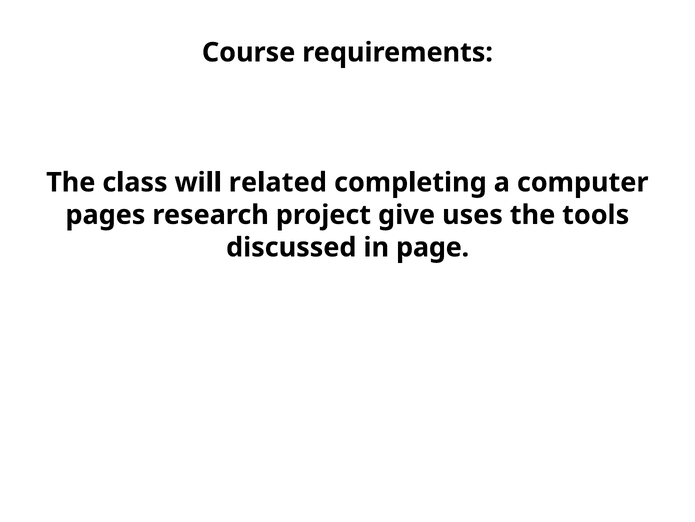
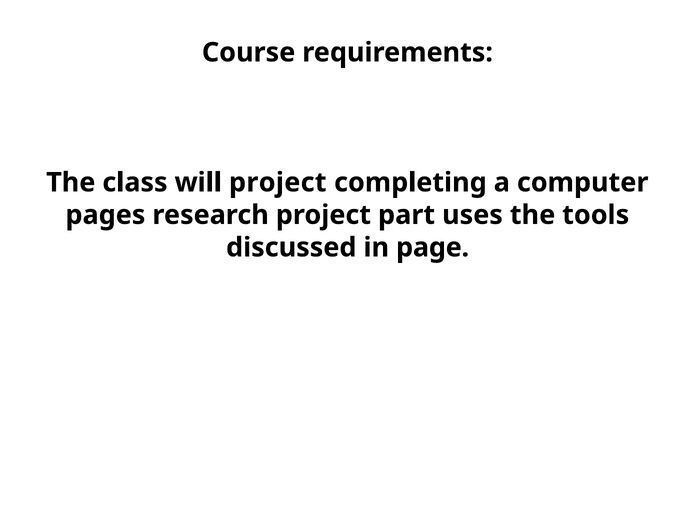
will related: related -> project (278, 182)
give: give -> part (407, 215)
